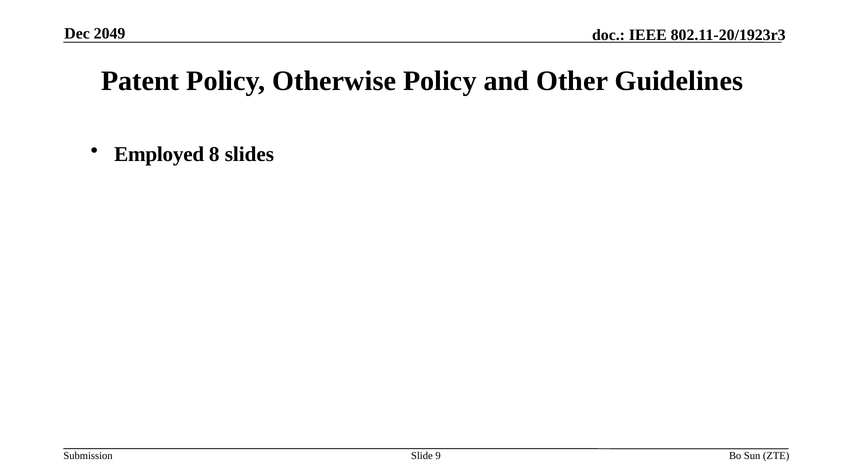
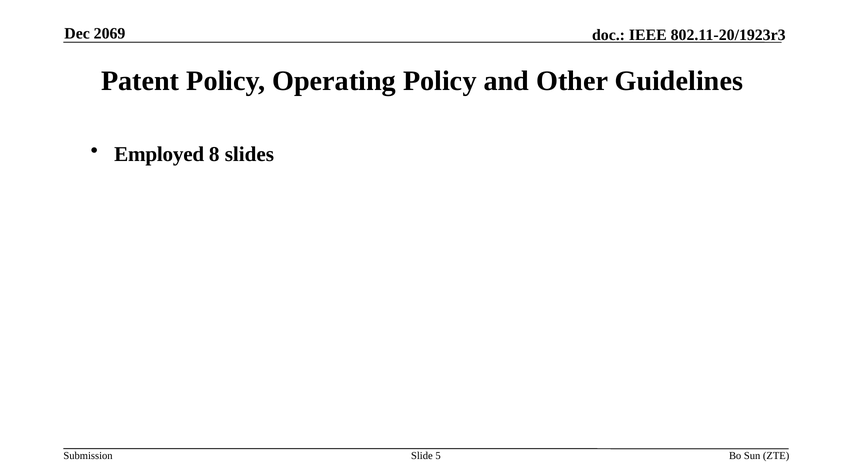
2049: 2049 -> 2069 (110, 34)
Otherwise: Otherwise -> Operating (334, 81)
9: 9 -> 5 (438, 456)
